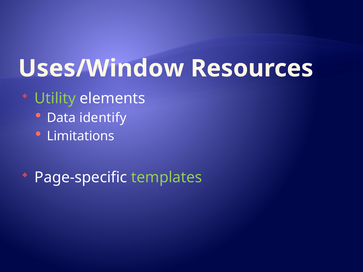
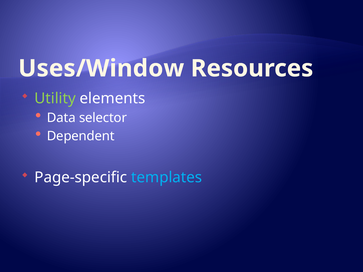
identify: identify -> selector (103, 118)
Limitations: Limitations -> Dependent (81, 136)
templates colour: light green -> light blue (167, 178)
